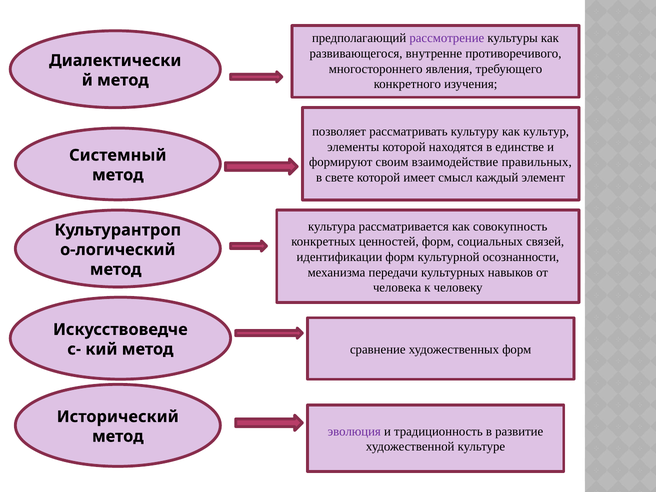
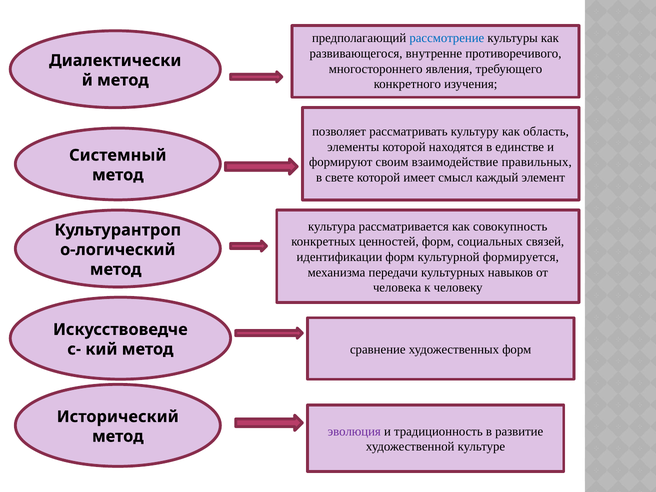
рассмотрение colour: purple -> blue (447, 38)
культур: культур -> область (546, 132)
осознанности: осознанности -> формируется (521, 257)
